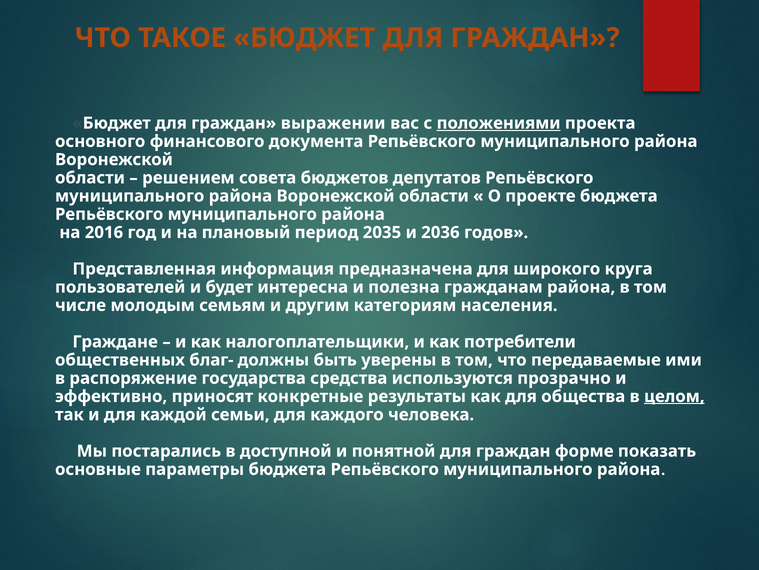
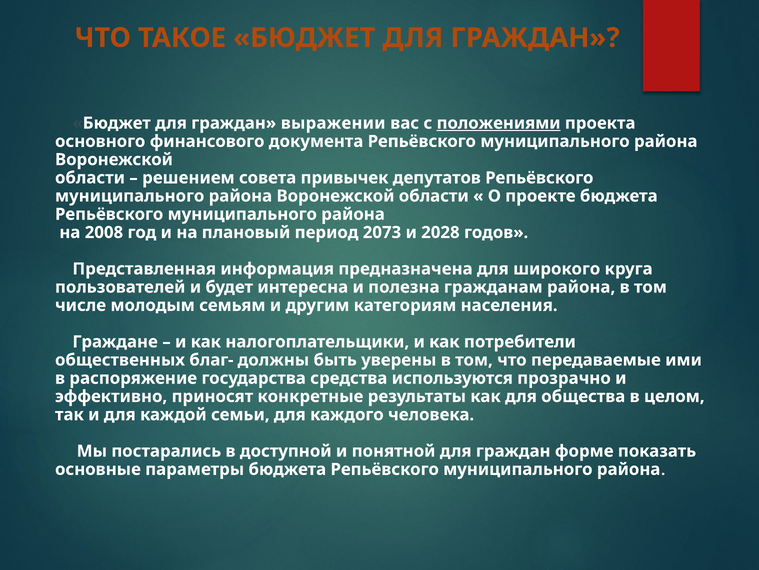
бюджетов: бюджетов -> привычек (345, 178)
2016: 2016 -> 2008 (104, 232)
2035: 2035 -> 2073 (382, 232)
2036: 2036 -> 2028 (440, 232)
целом underline: present -> none (674, 396)
